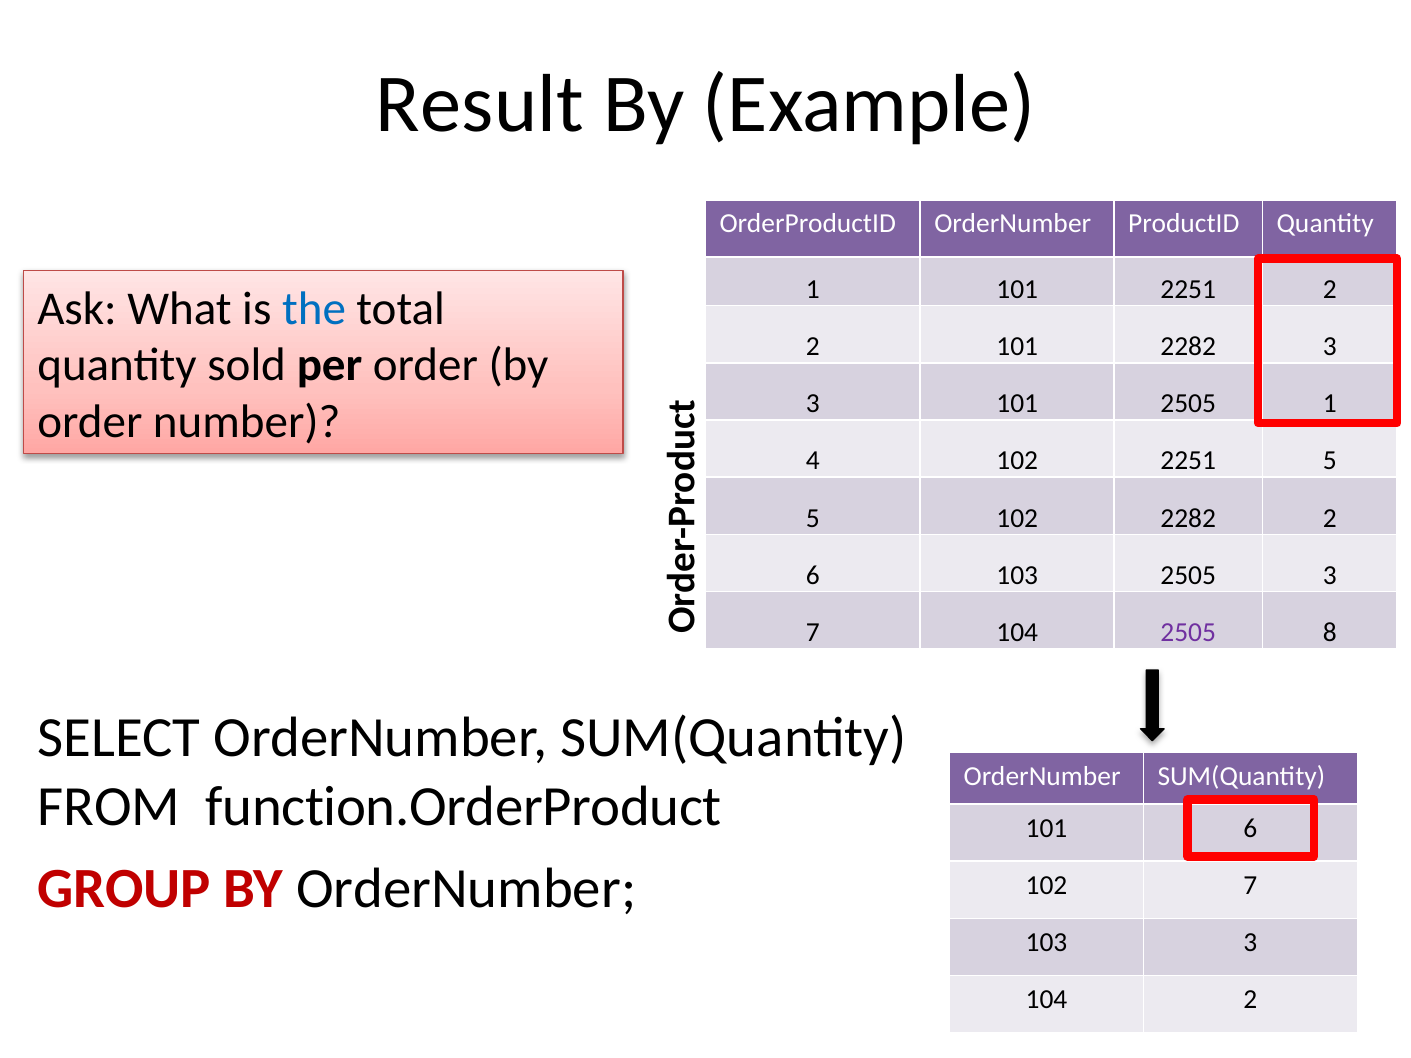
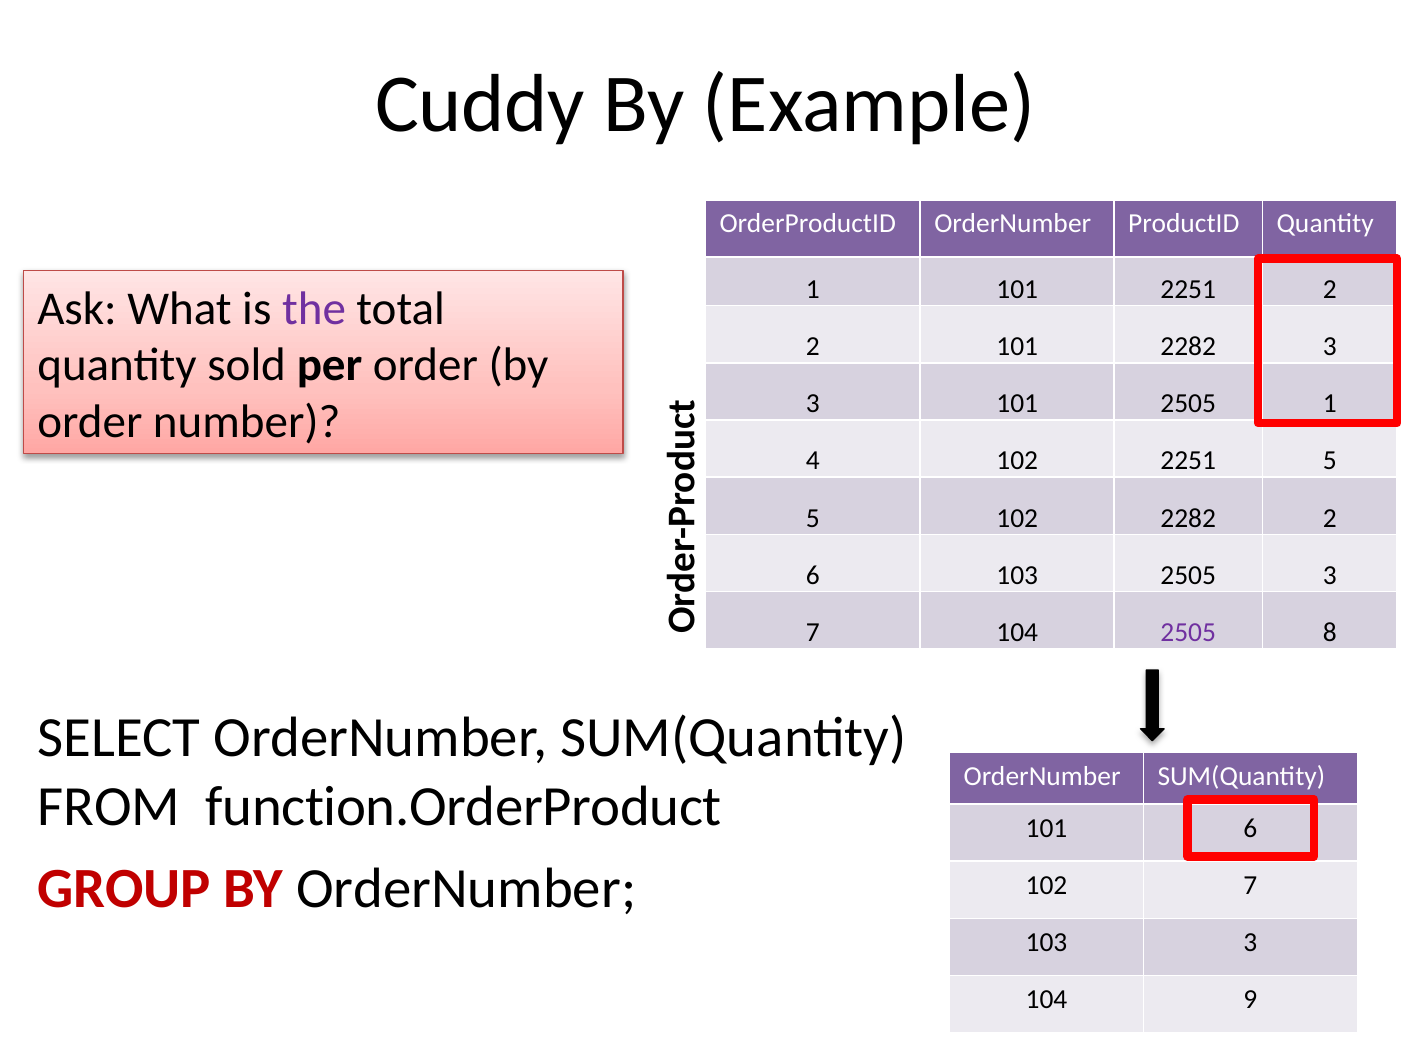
Result: Result -> Cuddy (480, 105)
the colour: blue -> purple (314, 309)
104 2: 2 -> 9 (1250, 1000)
